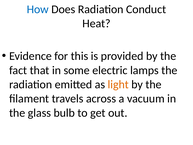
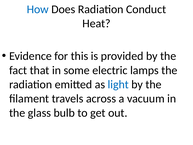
light colour: orange -> blue (118, 84)
